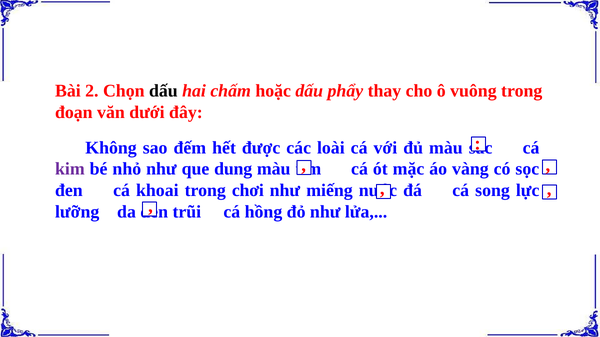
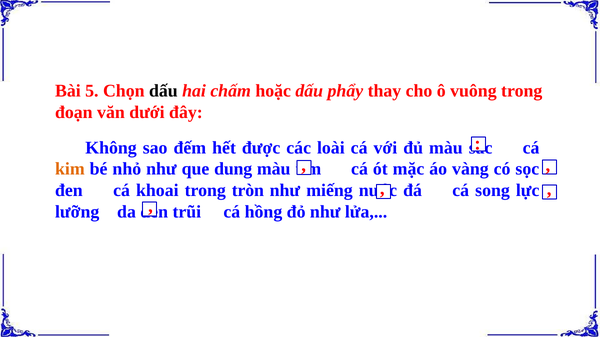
2: 2 -> 5 (92, 91)
kim colour: purple -> orange (70, 169)
chơi: chơi -> tròn (248, 190)
